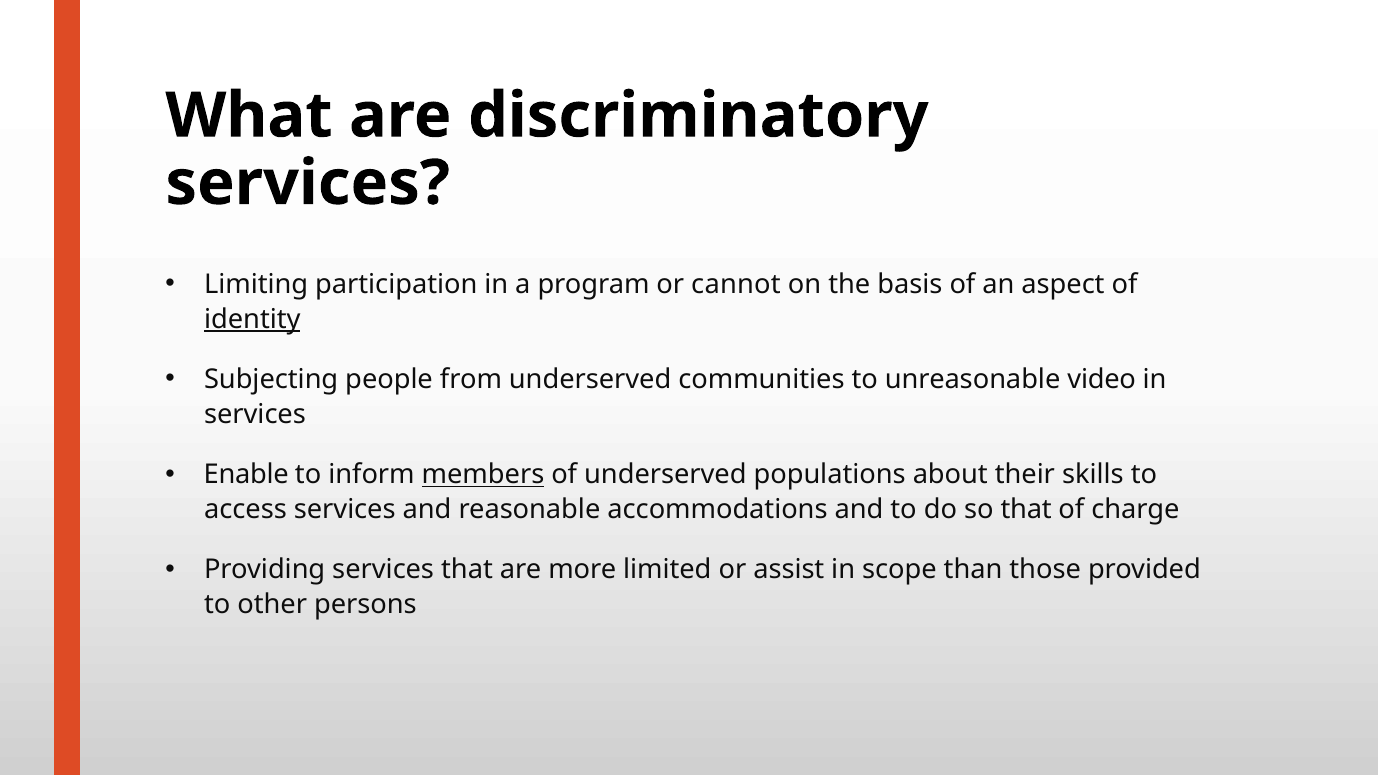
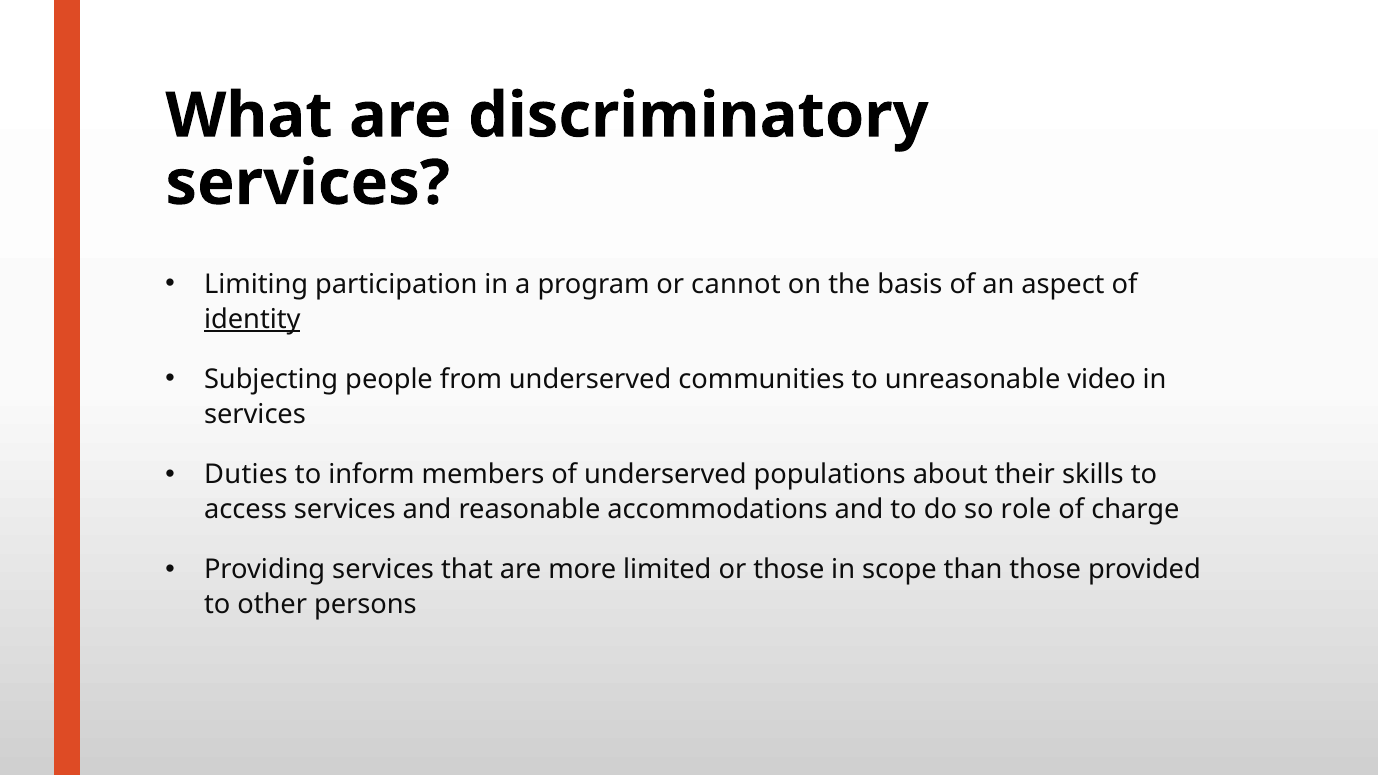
Enable: Enable -> Duties (246, 475)
members underline: present -> none (483, 475)
so that: that -> role (1026, 510)
or assist: assist -> those (789, 570)
